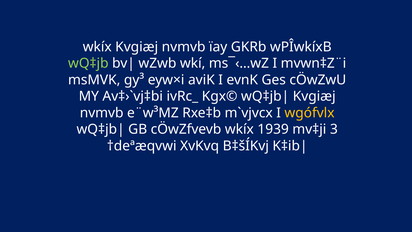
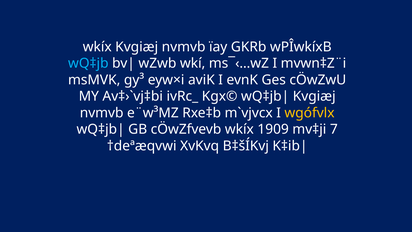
wQ‡jb colour: light green -> light blue (88, 63)
1939: 1939 -> 1909 (273, 129)
3: 3 -> 7 (334, 129)
